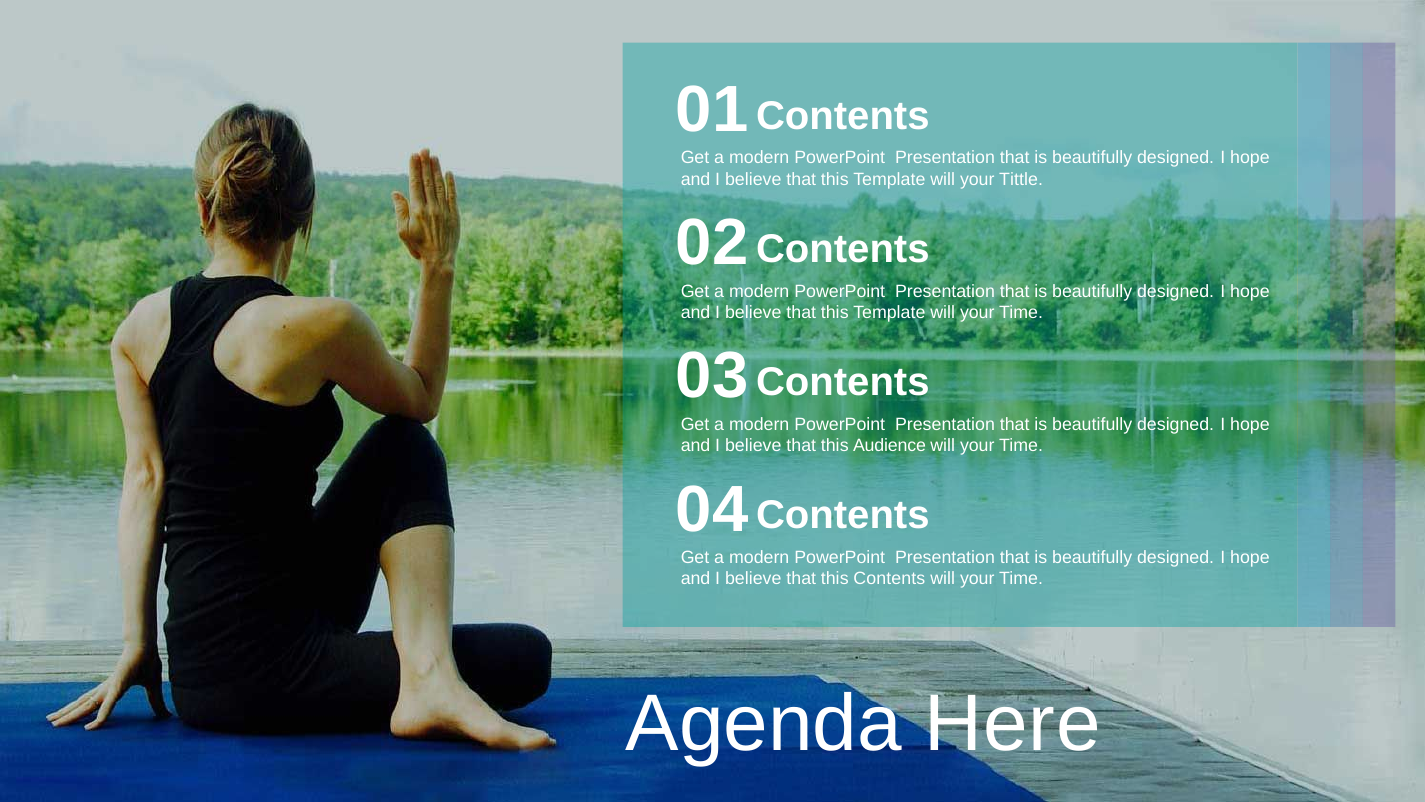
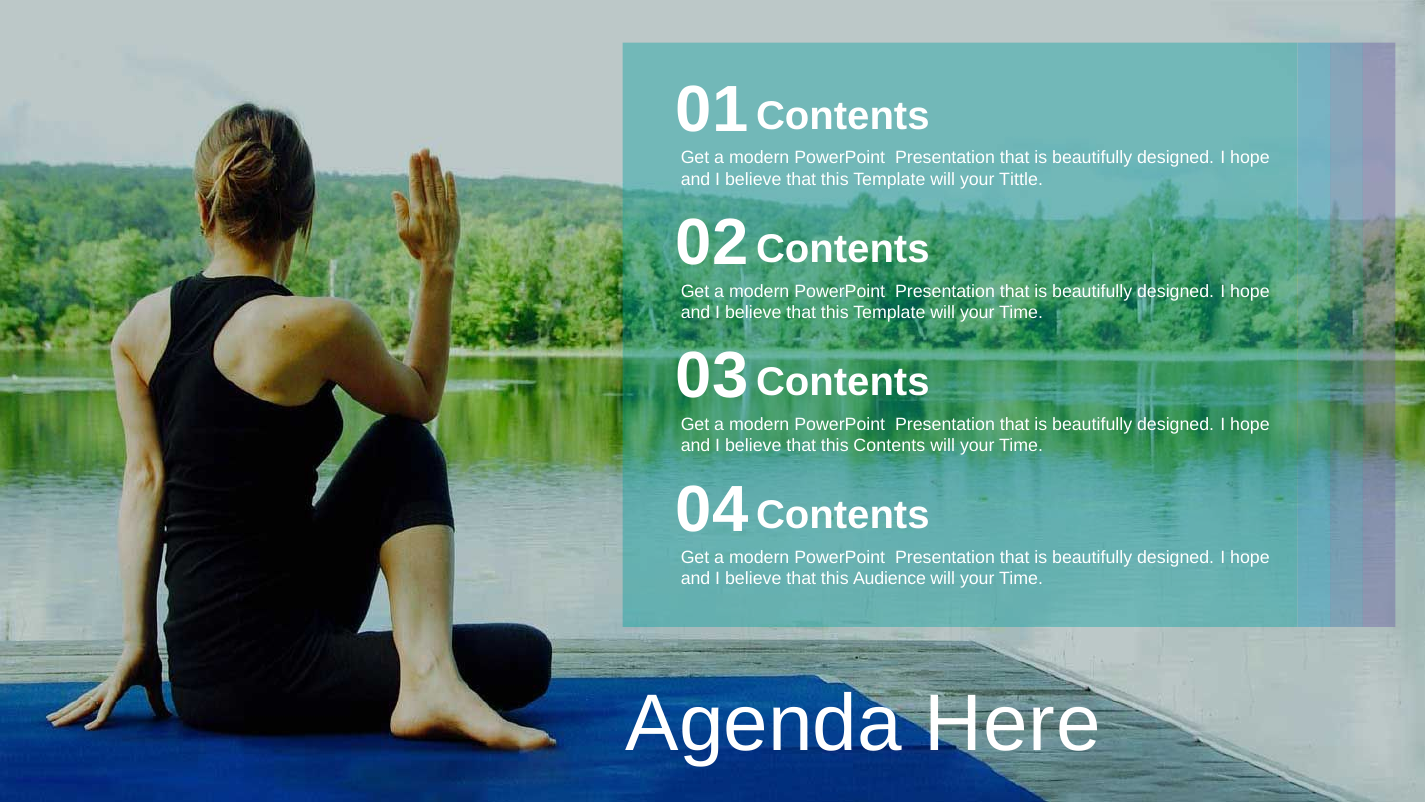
this Audience: Audience -> Contents (889, 445)
this Contents: Contents -> Audience (889, 579)
